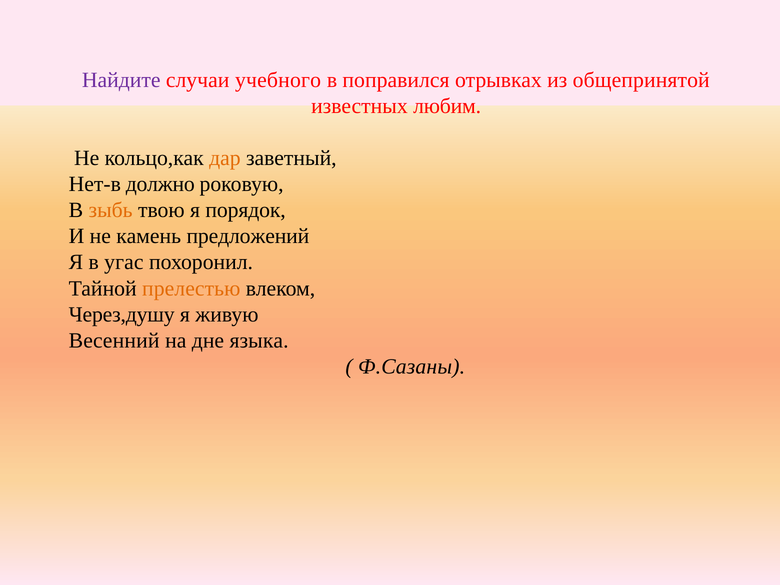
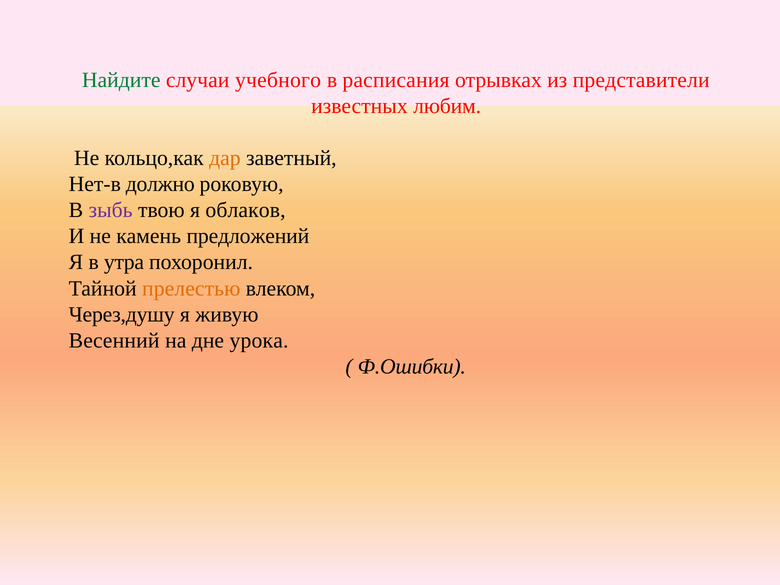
Найдите colour: purple -> green (121, 80)
поправился: поправился -> расписания (396, 80)
общепринятой: общепринятой -> представители (641, 80)
зыбь colour: orange -> purple (111, 210)
порядок: порядок -> облаков (246, 210)
угас: угас -> утра (124, 262)
языка: языка -> урока (259, 340)
Ф.Сазаны: Ф.Сазаны -> Ф.Ошибки (412, 366)
